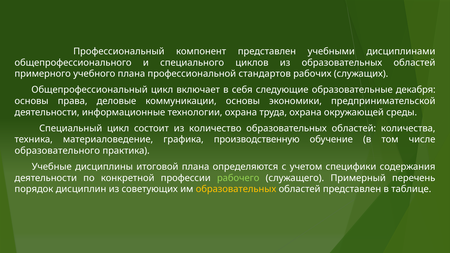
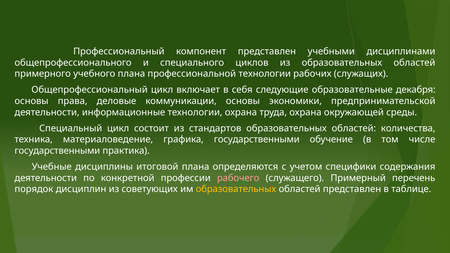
профессиональной стандартов: стандартов -> технологии (265, 74)
количество: количество -> стандартов (215, 128)
графика производственную: производственную -> государственными (257, 140)
образовательного: образовательного -> государственными (57, 151)
рабочего colour: light green -> pink (238, 178)
